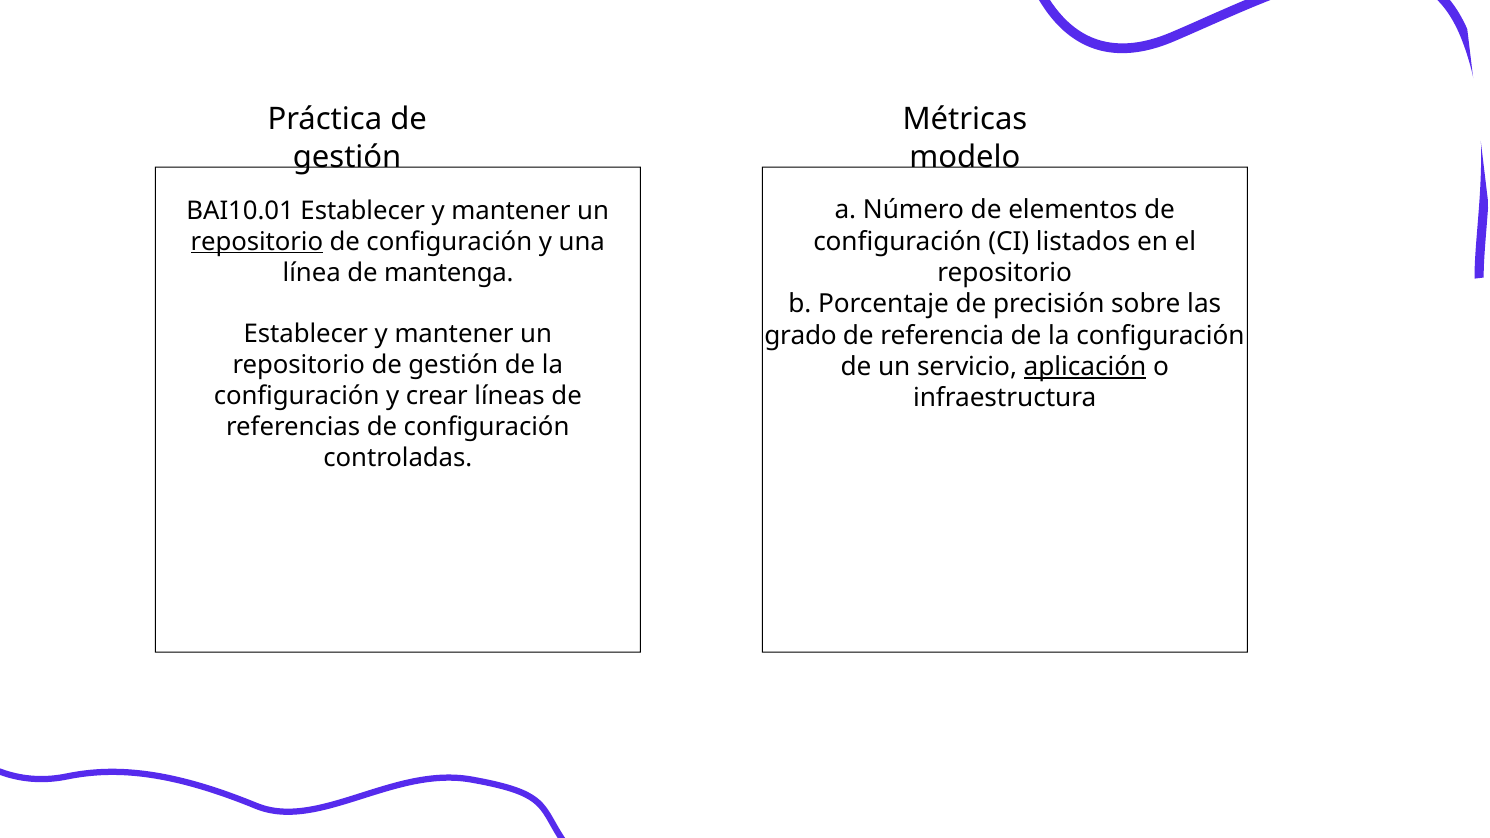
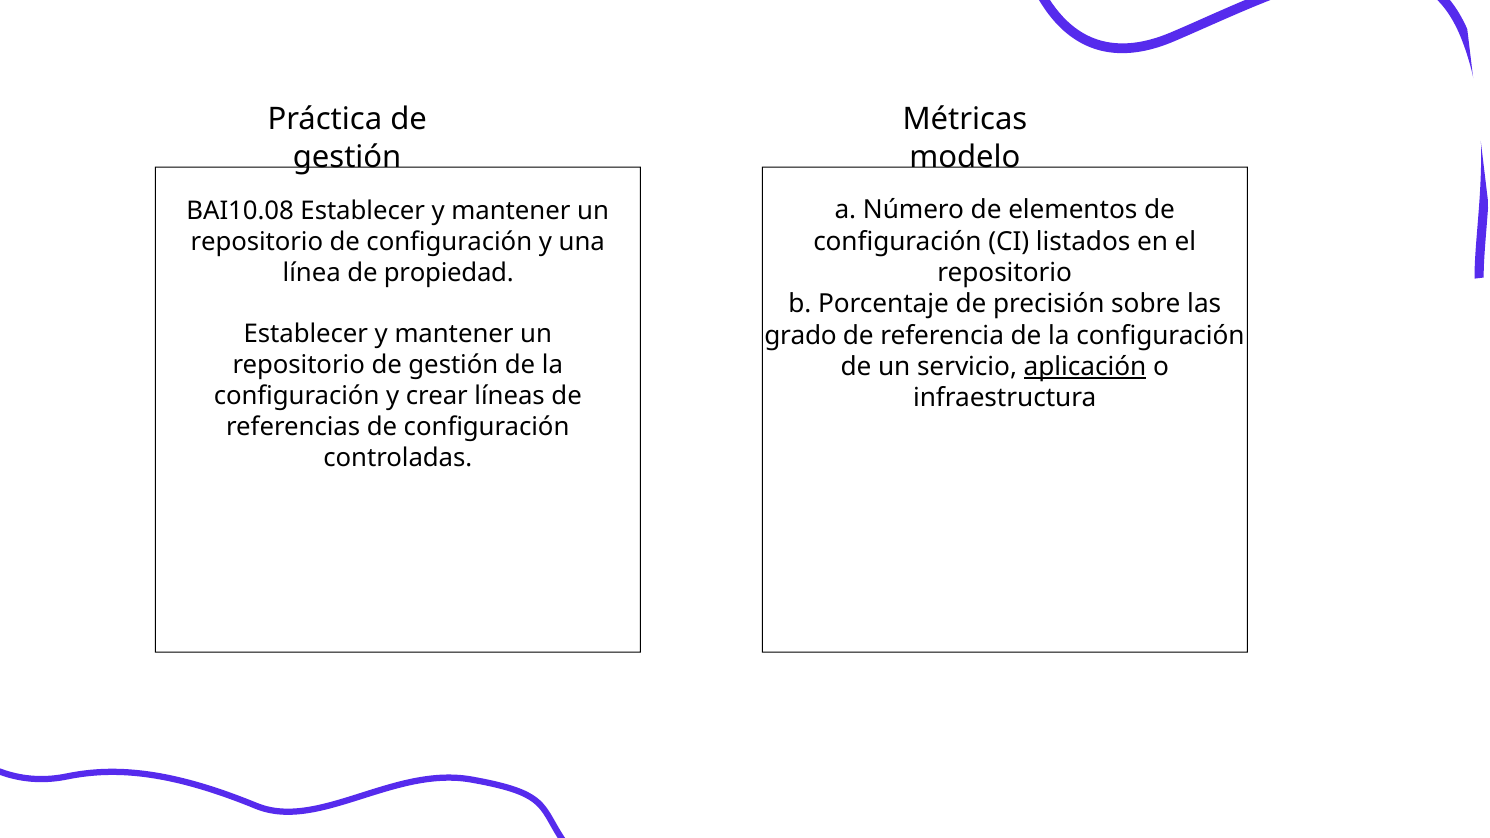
BAI10.01: BAI10.01 -> BAI10.08 (240, 211)
repositorio underline: present -> none (257, 242)
mantenga: mantenga -> propiedad (449, 273)
